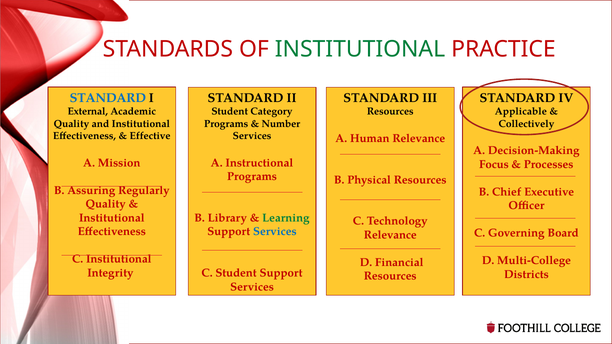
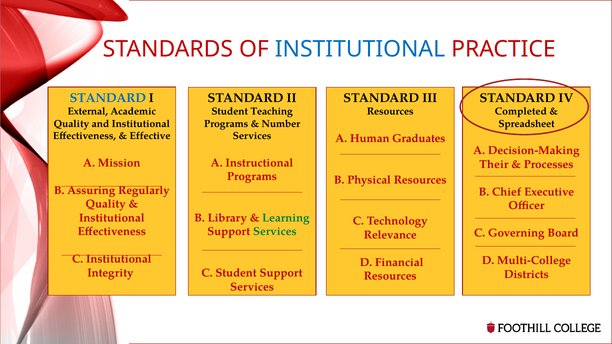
INSTITUTIONAL colour: green -> blue (360, 49)
Applicable: Applicable -> Completed (521, 112)
Category: Category -> Teaching (272, 112)
Collectively: Collectively -> Spreadsheet (526, 124)
Human Relevance: Relevance -> Graduates (419, 139)
Focus: Focus -> Their (494, 164)
Services colour: blue -> green (275, 232)
